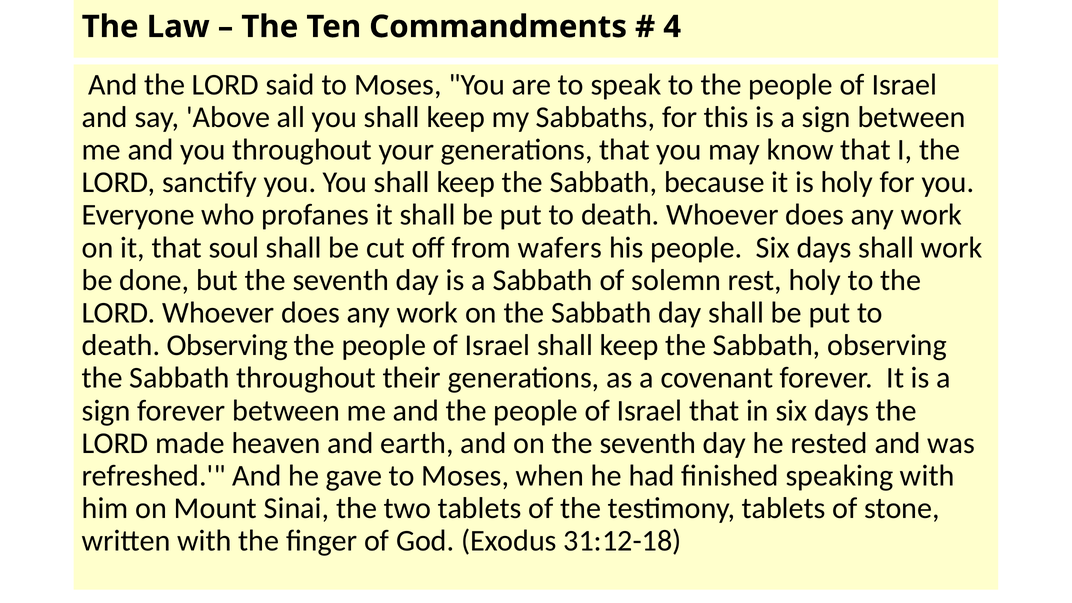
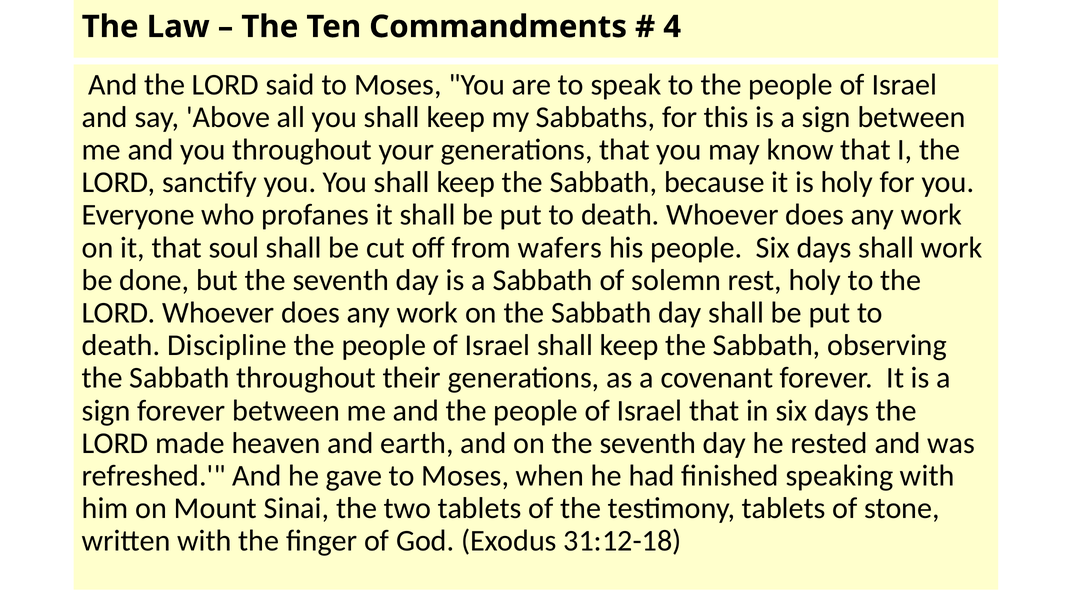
death Observing: Observing -> Discipline (227, 345)
